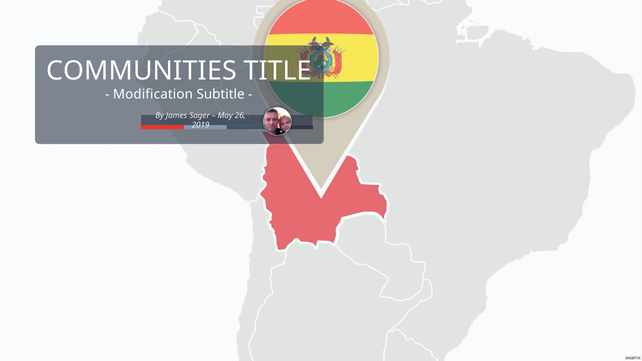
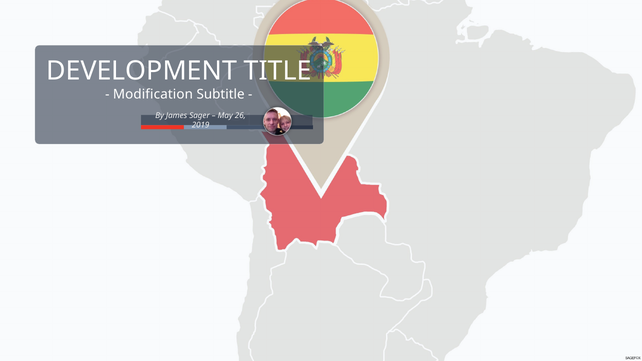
COMMUNITIES: COMMUNITIES -> DEVELOPMENT (142, 71)
